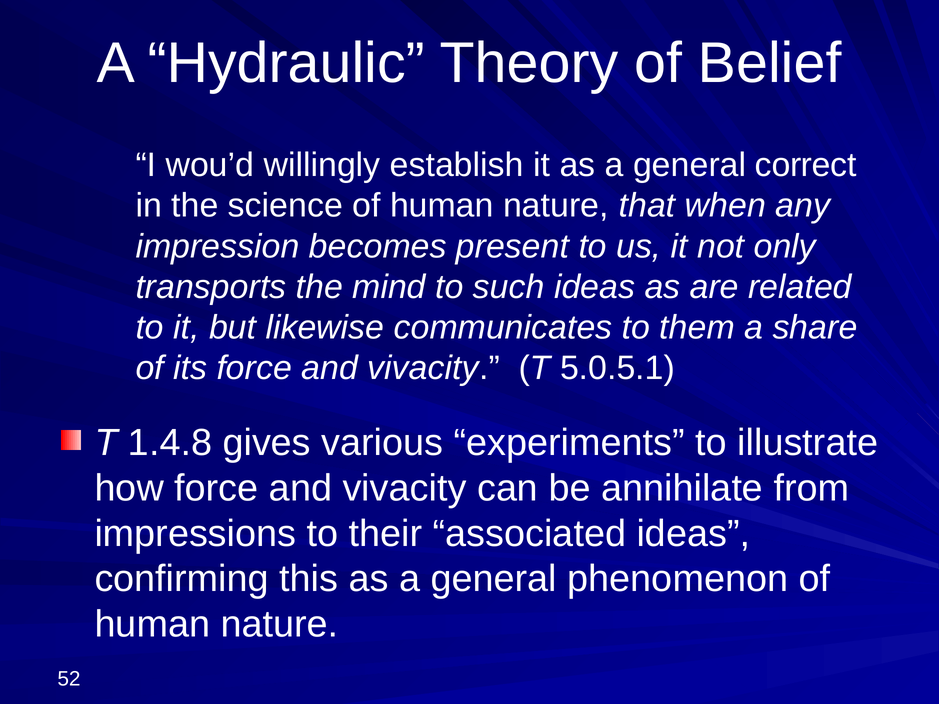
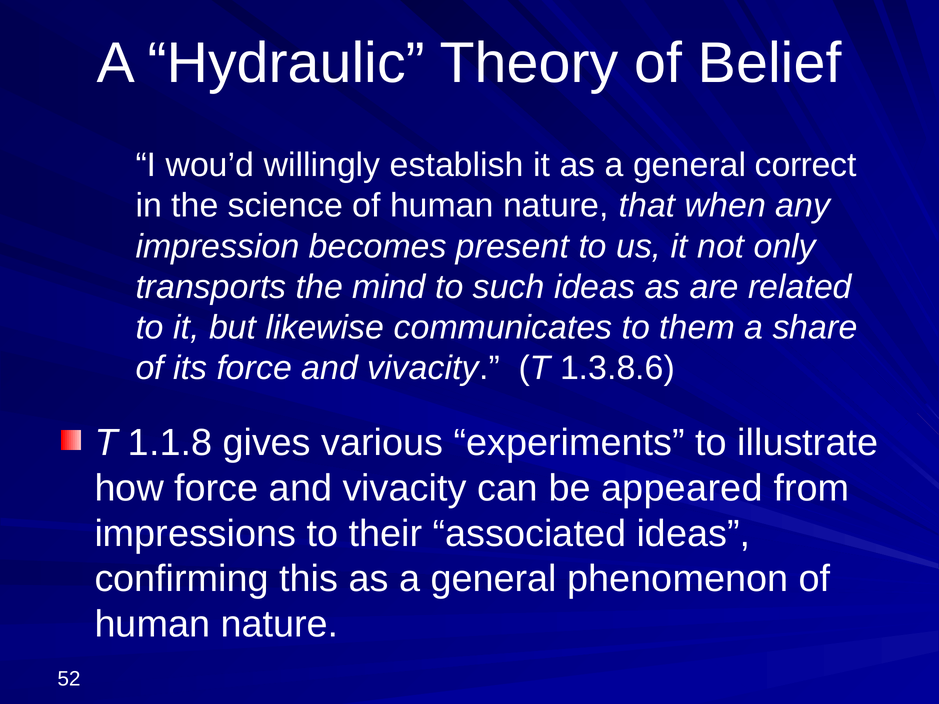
5.0.5.1: 5.0.5.1 -> 1.3.8.6 (617, 368)
1.4.8: 1.4.8 -> 1.1.8 (170, 443)
annihilate: annihilate -> appeared (682, 488)
